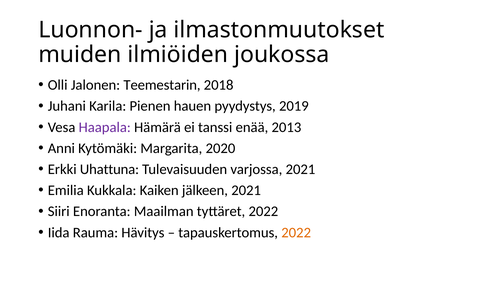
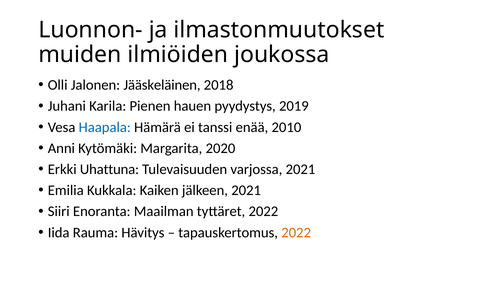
Teemestarin: Teemestarin -> Jääskeläinen (162, 85)
Haapala colour: purple -> blue (105, 127)
2013: 2013 -> 2010 (286, 127)
